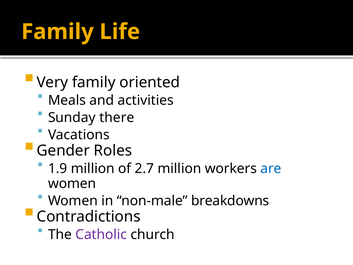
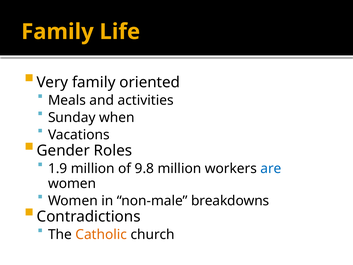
there: there -> when (117, 117)
2.7: 2.7 -> 9.8 (144, 168)
Catholic colour: purple -> orange (101, 234)
